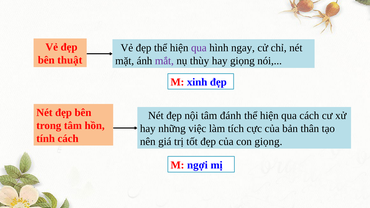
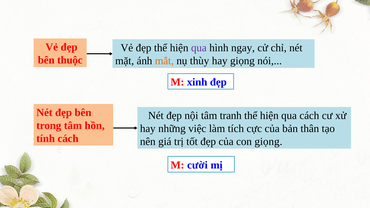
thuật: thuật -> thuộc (70, 60)
mắt colour: purple -> orange (164, 61)
đánh: đánh -> tranh (231, 116)
ngợi: ngợi -> cười (197, 165)
